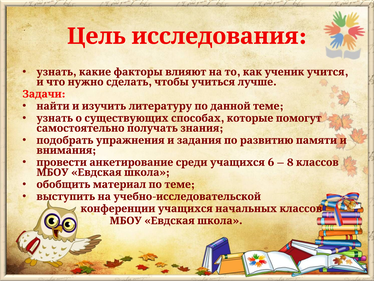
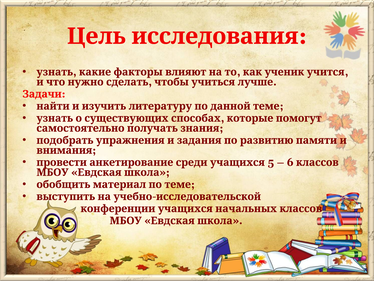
6: 6 -> 5 (271, 162)
8: 8 -> 6 (290, 162)
